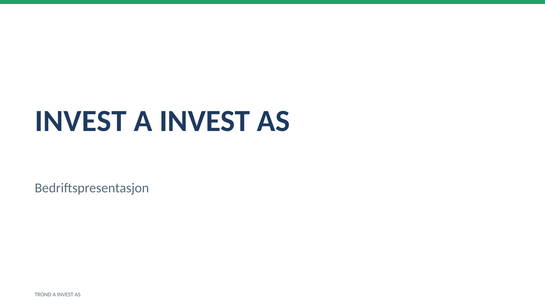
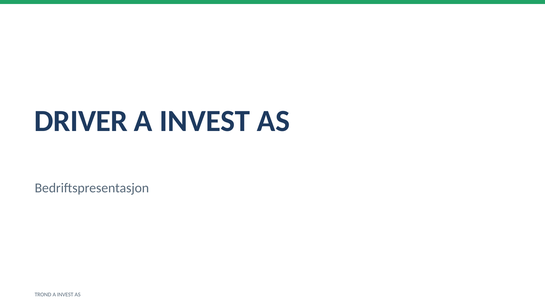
INVEST: INVEST -> DRIVER (81, 121)
